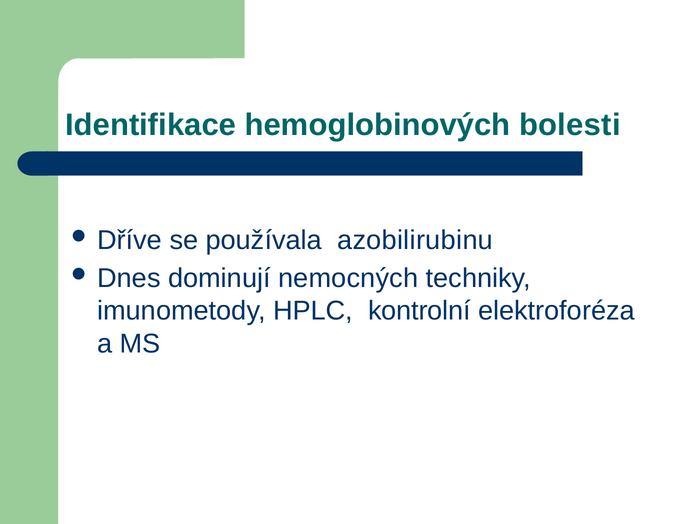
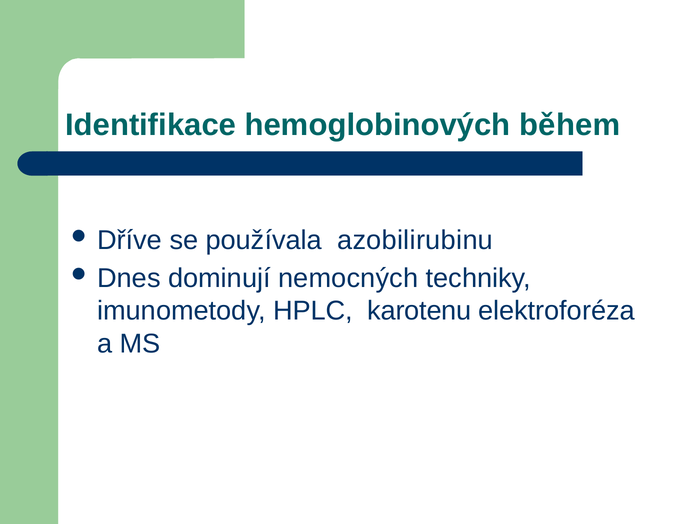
bolesti: bolesti -> během (570, 125)
kontrolní: kontrolní -> karotenu (419, 311)
